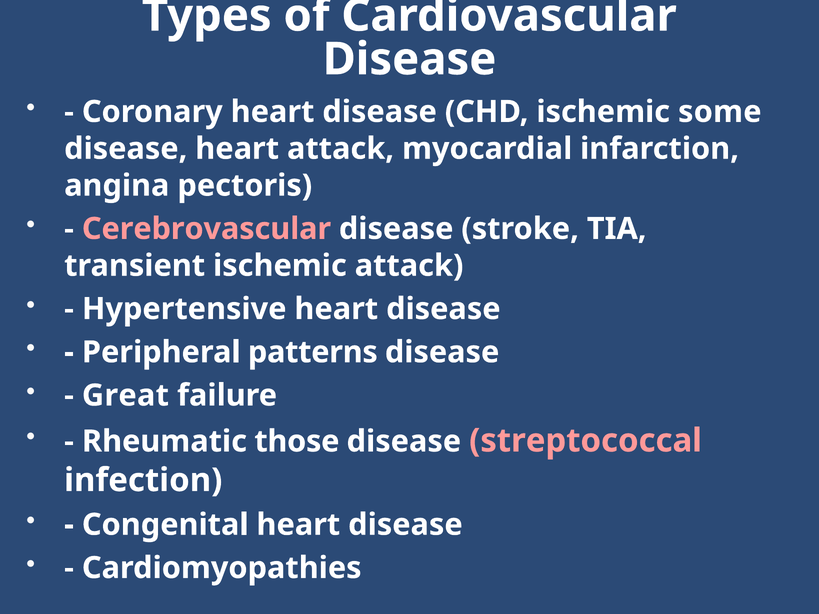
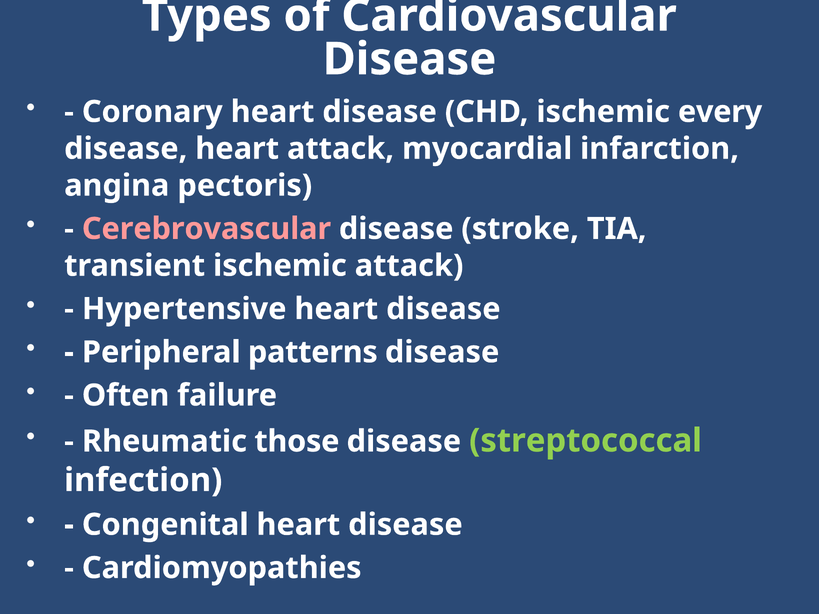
some: some -> every (720, 112)
Great: Great -> Often (126, 396)
streptococcal colour: pink -> light green (586, 441)
